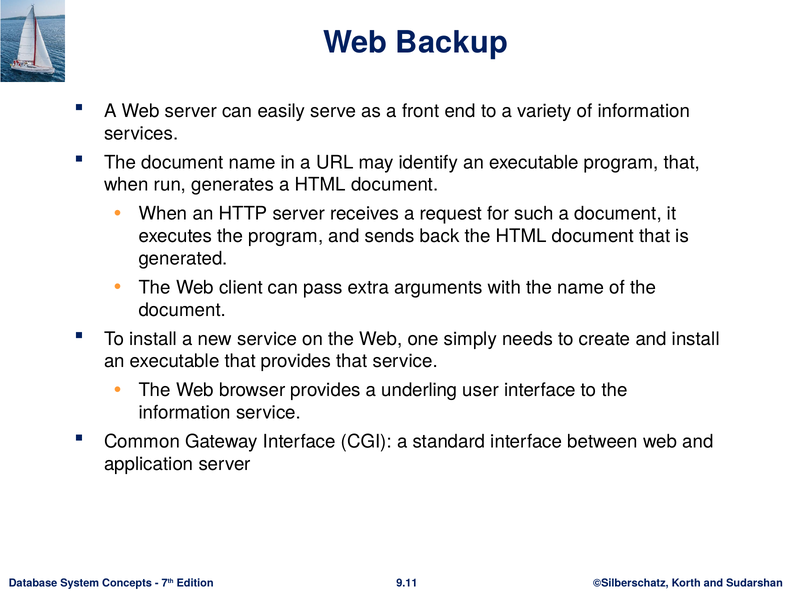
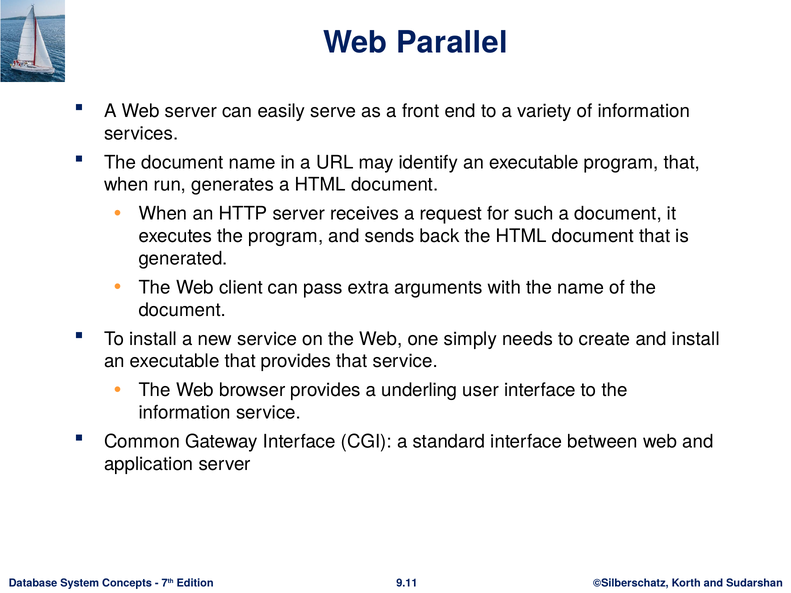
Backup: Backup -> Parallel (452, 43)
